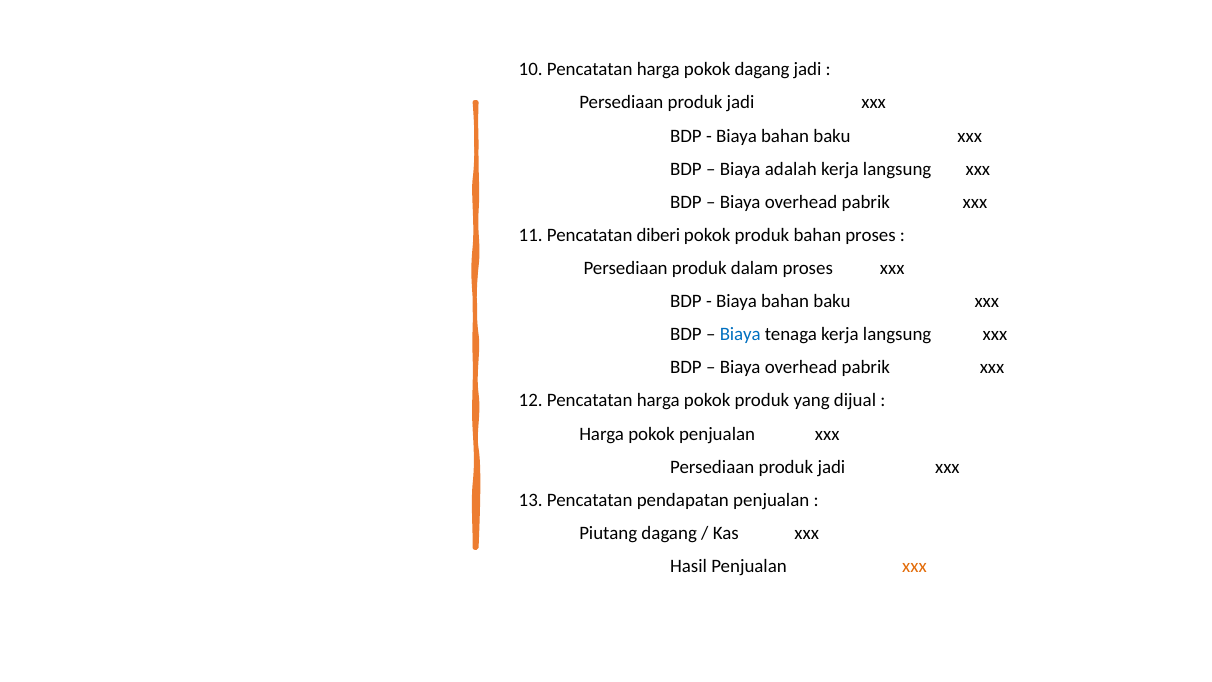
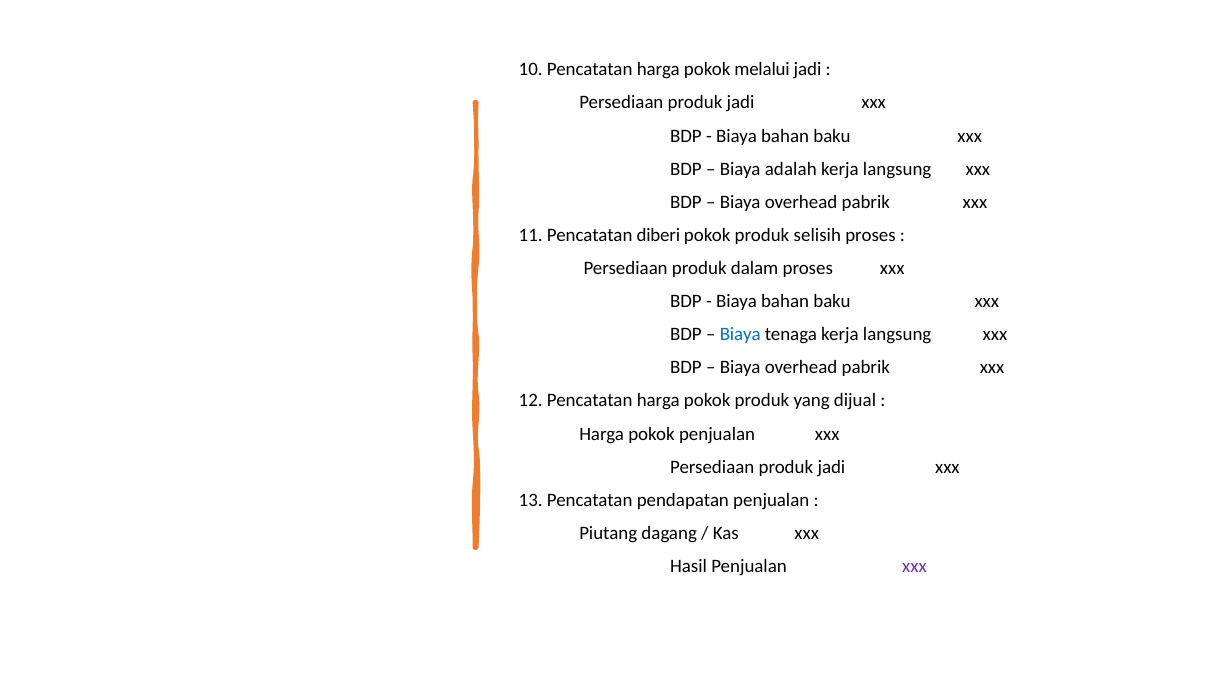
pokok dagang: dagang -> melalui (762, 70)
produk bahan: bahan -> selisih (817, 235)
xxx colour: orange -> purple (915, 566)
